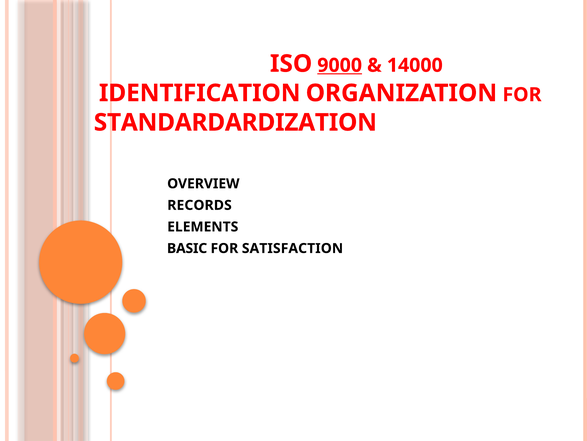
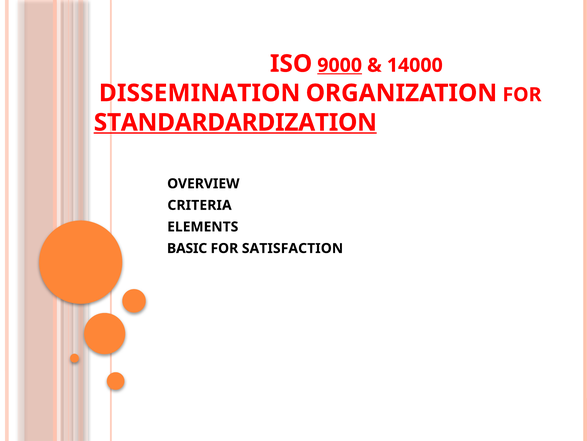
IDENTIFICATION: IDENTIFICATION -> DISSEMINATION (200, 93)
STANDARDARDIZATION underline: none -> present (235, 122)
RECORDS: RECORDS -> CRITERIA (200, 205)
